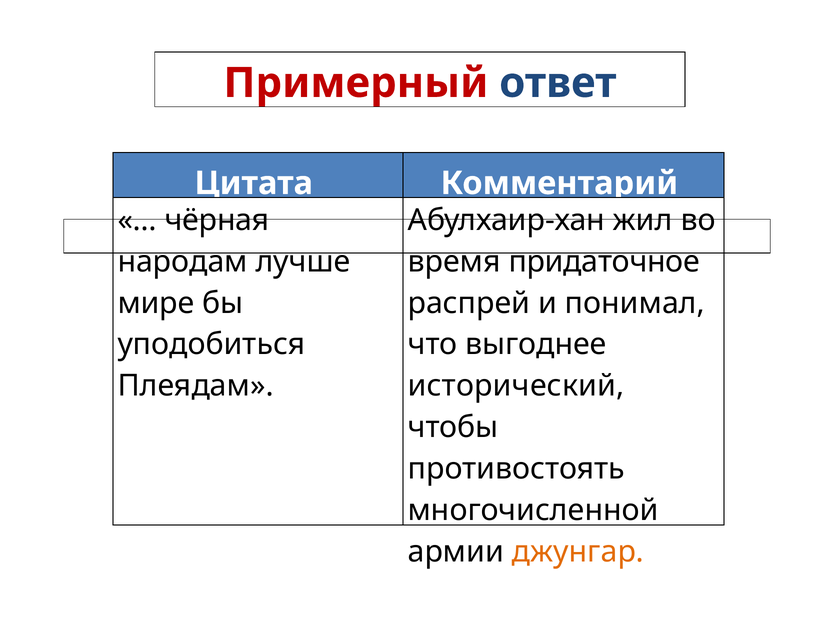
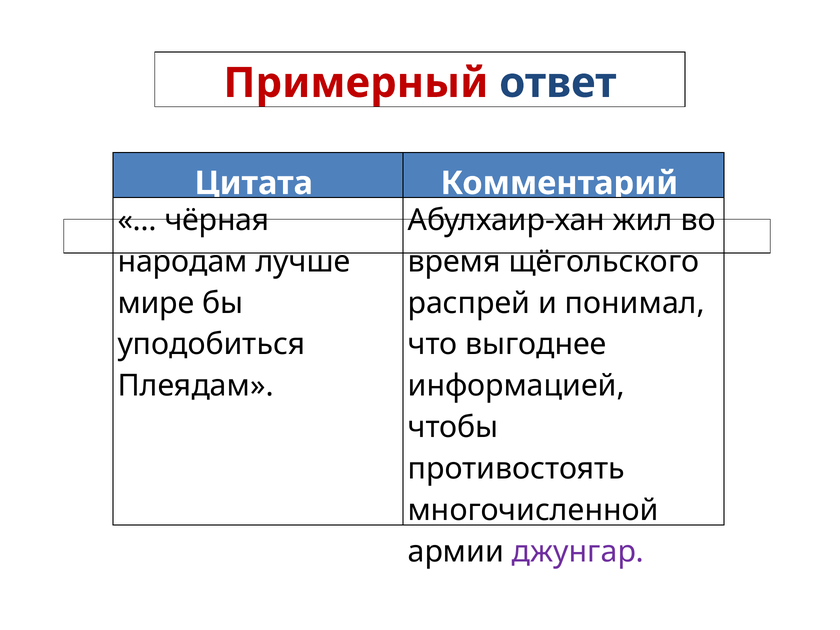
придаточное: придаточное -> щёгольского (604, 262)
исторический: исторический -> информацией (516, 386)
джунгар colour: orange -> purple (578, 552)
